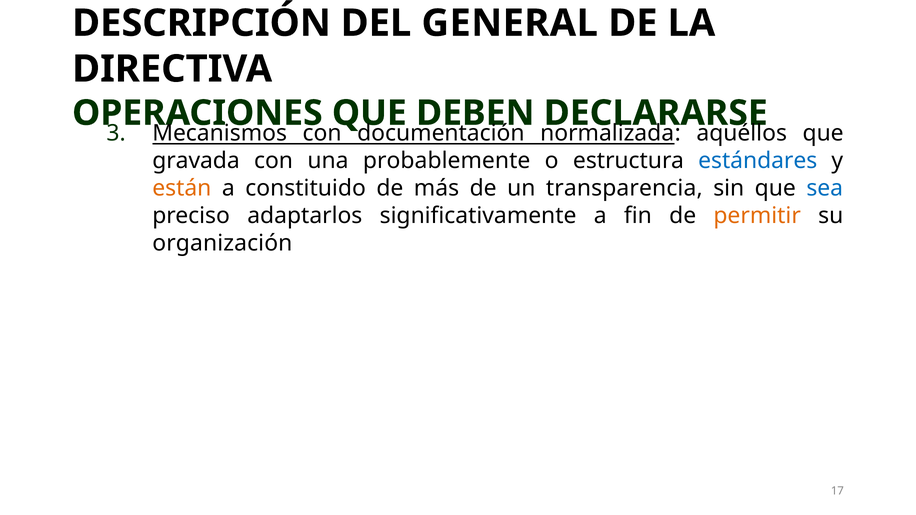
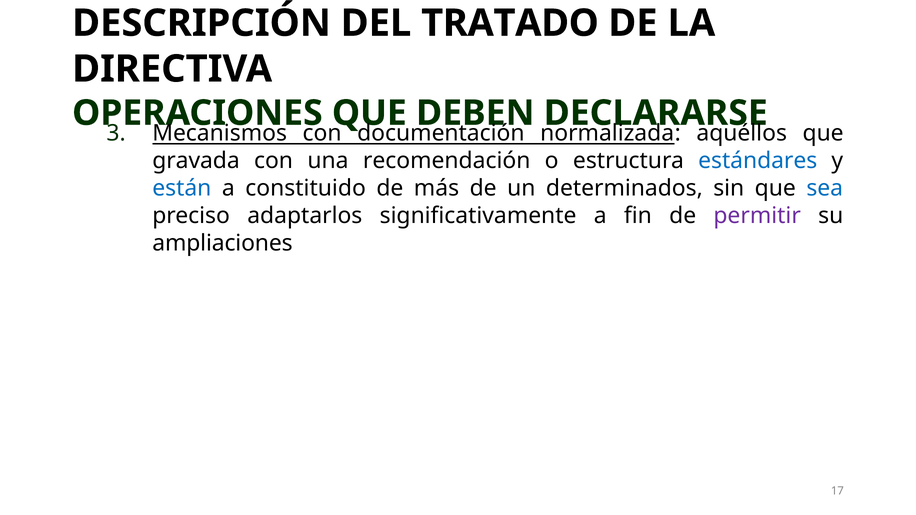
GENERAL: GENERAL -> TRATADO (510, 23)
probablemente: probablemente -> recomendación (447, 161)
están colour: orange -> blue (182, 188)
transparencia: transparencia -> determinados (624, 188)
permitir colour: orange -> purple (757, 216)
organización: organización -> ampliaciones (222, 243)
